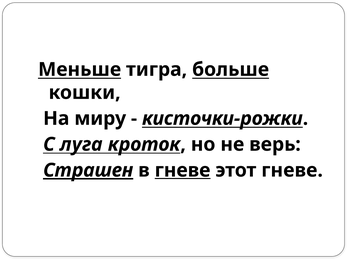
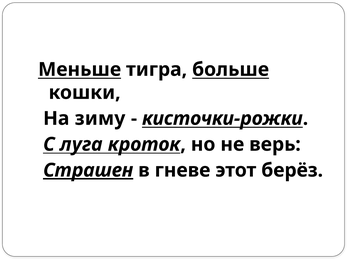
миру: миру -> зиму (100, 119)
гневе underline: present -> none (183, 170)
этот гневе: гневе -> берёз (292, 170)
